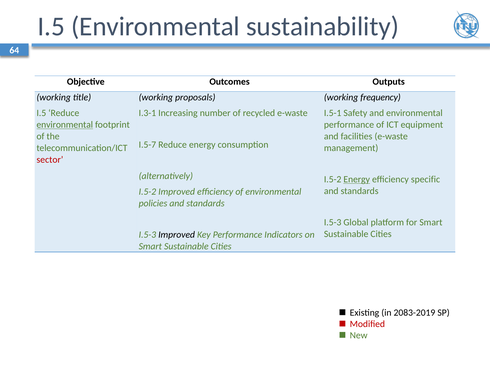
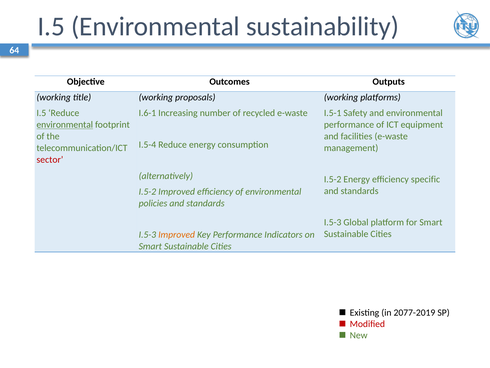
frequency: frequency -> platforms (380, 97)
I.3-1: I.3-1 -> I.6-1 (147, 113)
I.5-7: I.5-7 -> I.5-4 (147, 144)
Energy underline: present -> none (357, 179)
Improved colour: black -> orange (177, 234)
2083-2019: 2083-2019 -> 2077-2019 (414, 312)
